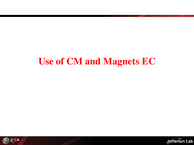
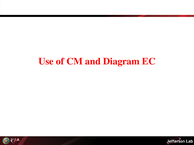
Magnets: Magnets -> Diagram (121, 61)
